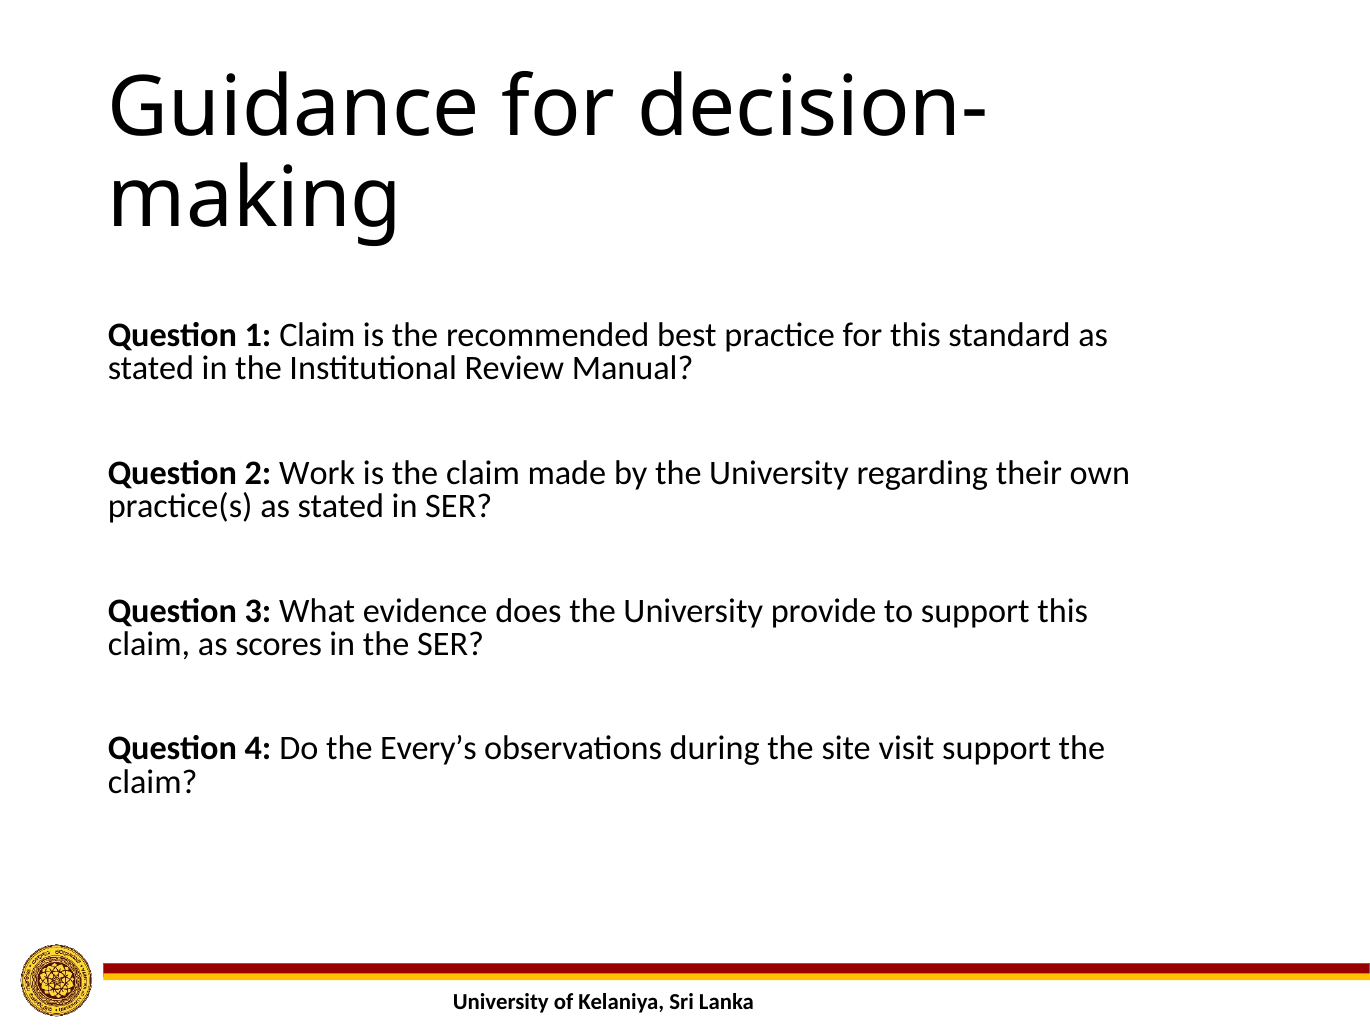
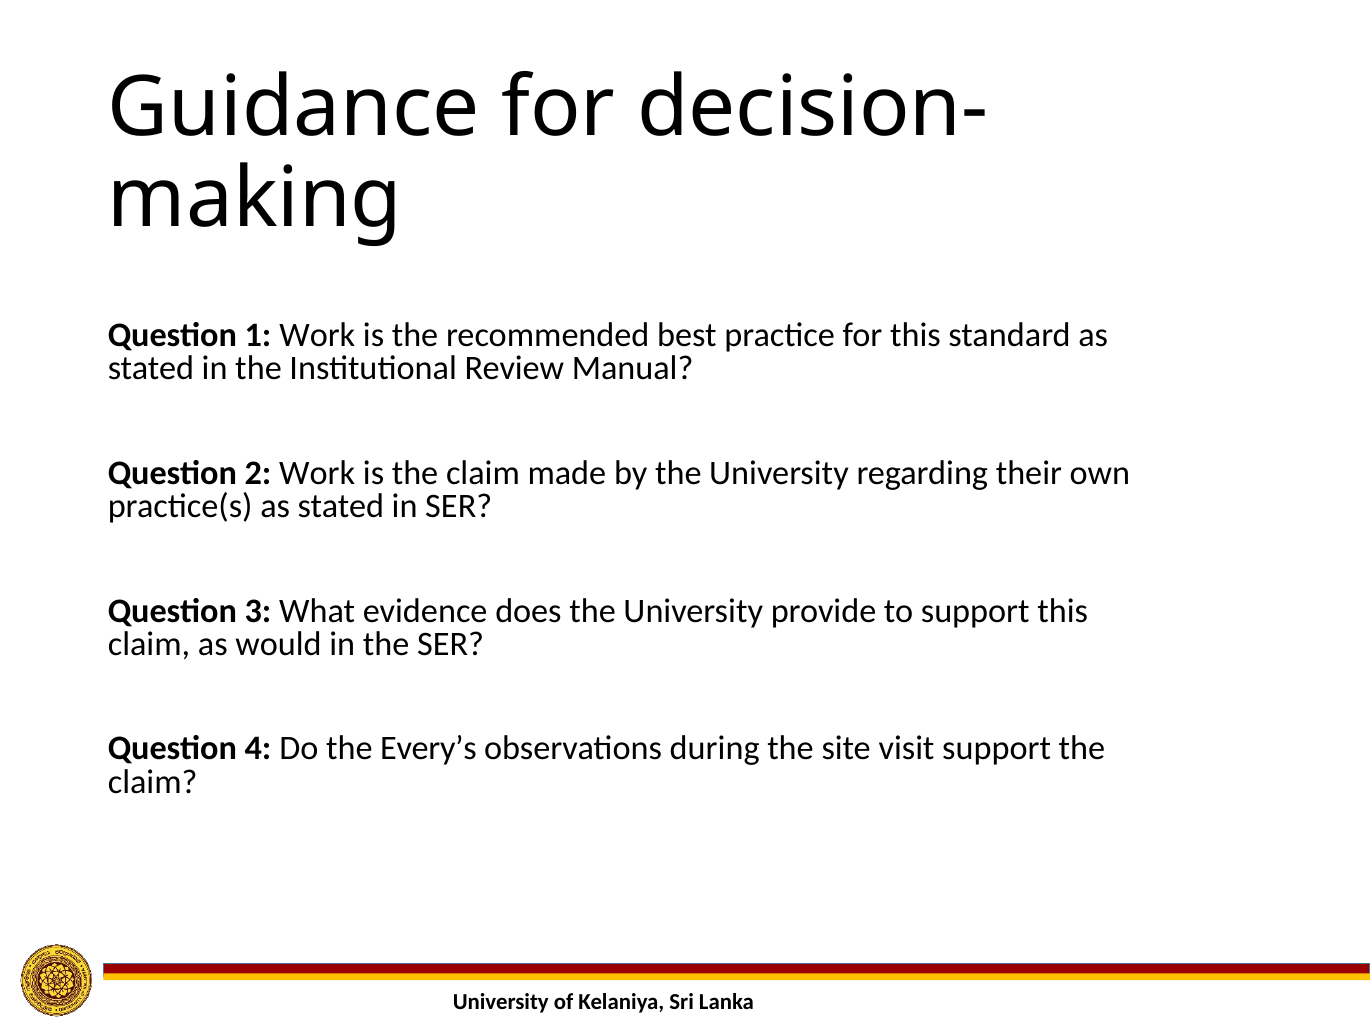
1 Claim: Claim -> Work (317, 335)
scores: scores -> would (278, 644)
